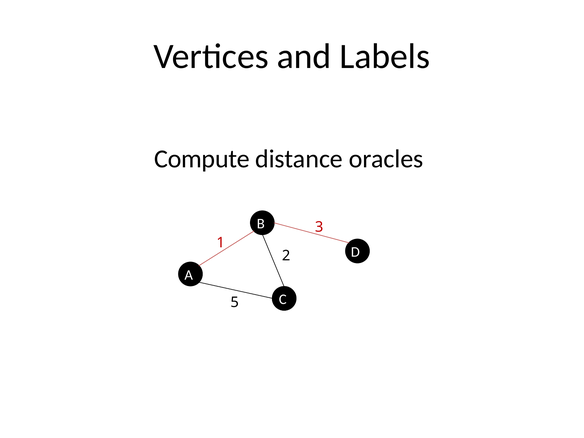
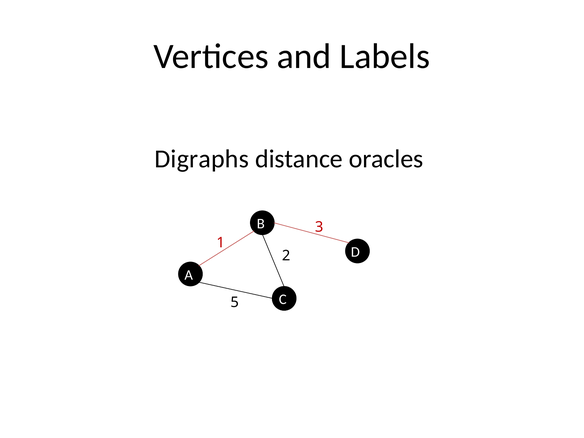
Compute: Compute -> Digraphs (202, 159)
